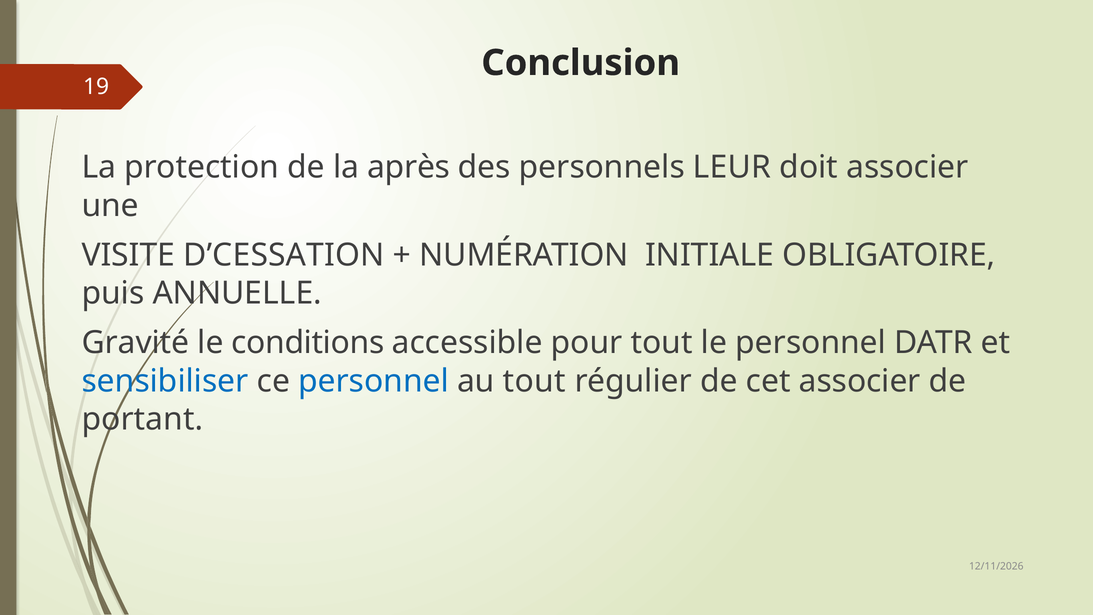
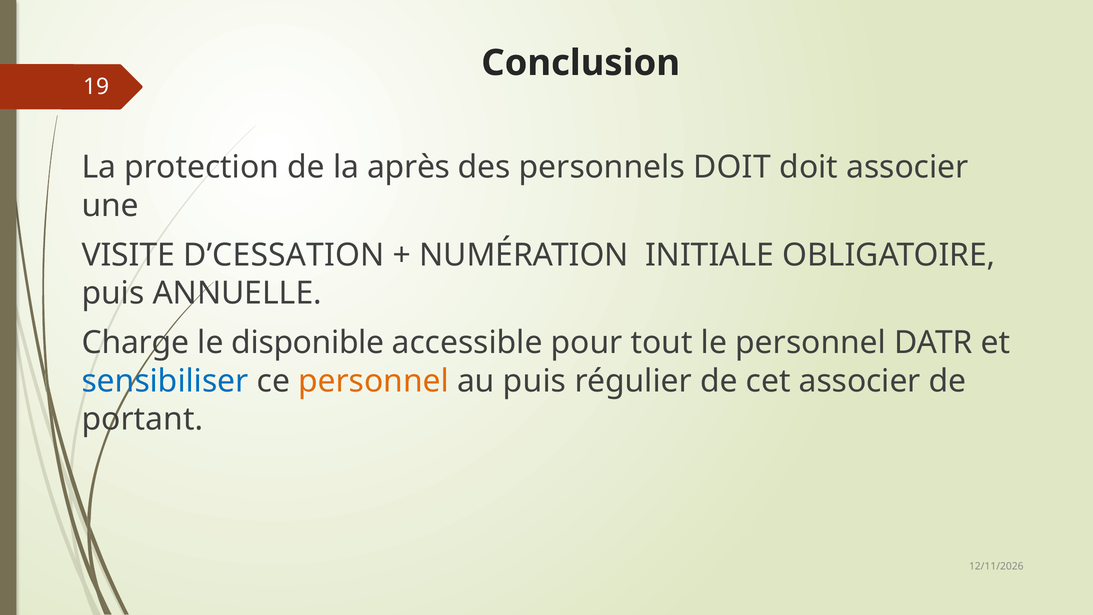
personnels LEUR: LEUR -> DOIT (732, 167)
Gravité: Gravité -> Charge (135, 343)
conditions: conditions -> disponible (308, 343)
personnel colour: blue -> orange (374, 381)
au tout: tout -> puis (535, 381)
